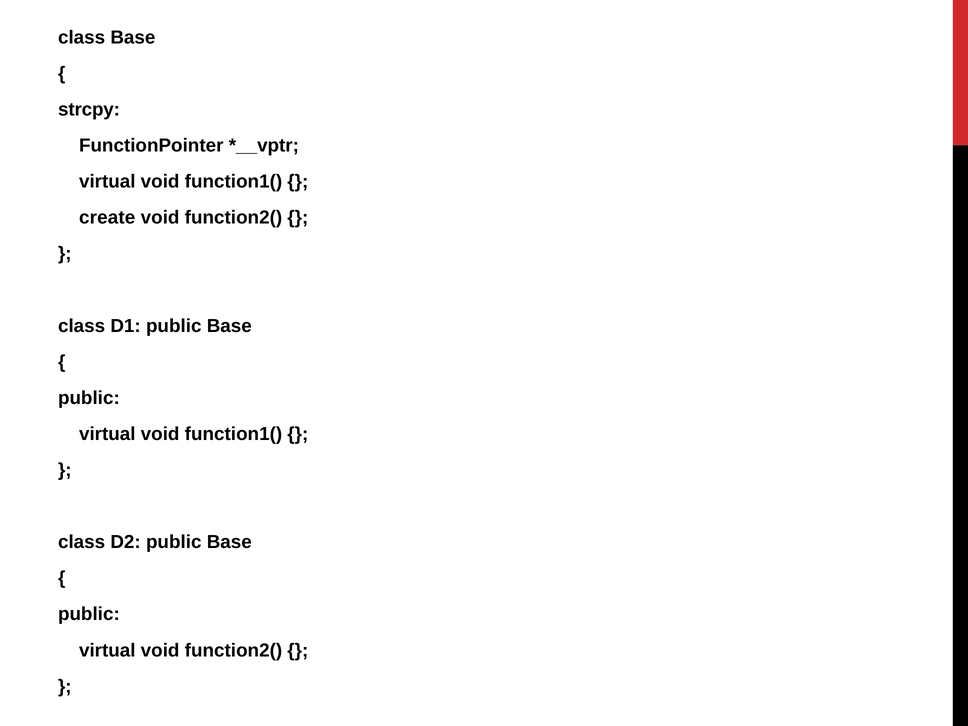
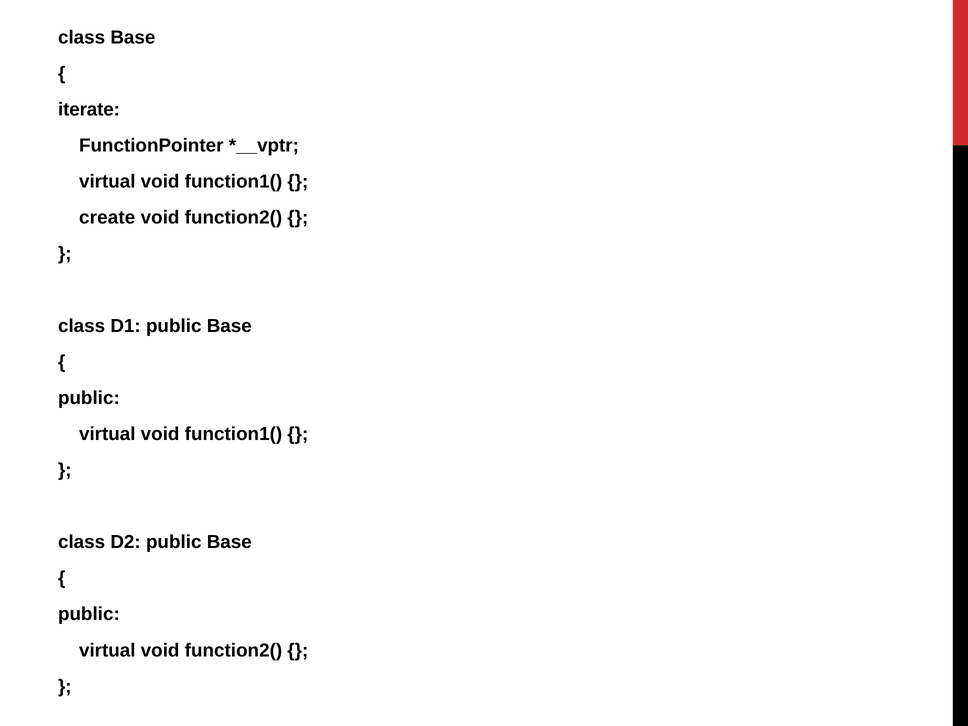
strcpy: strcpy -> iterate (89, 110)
